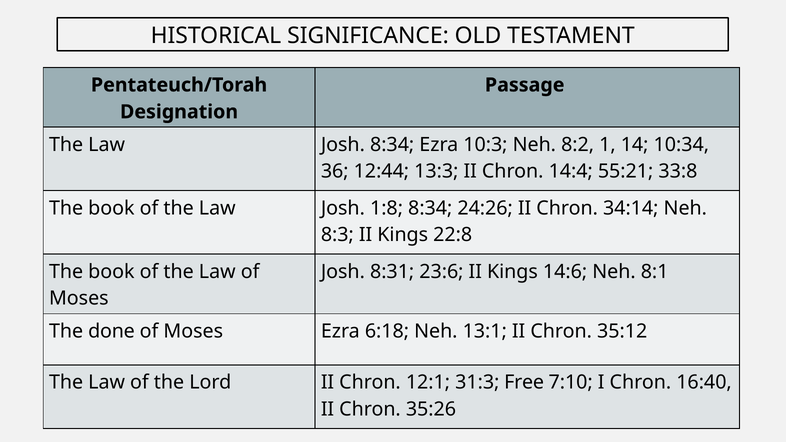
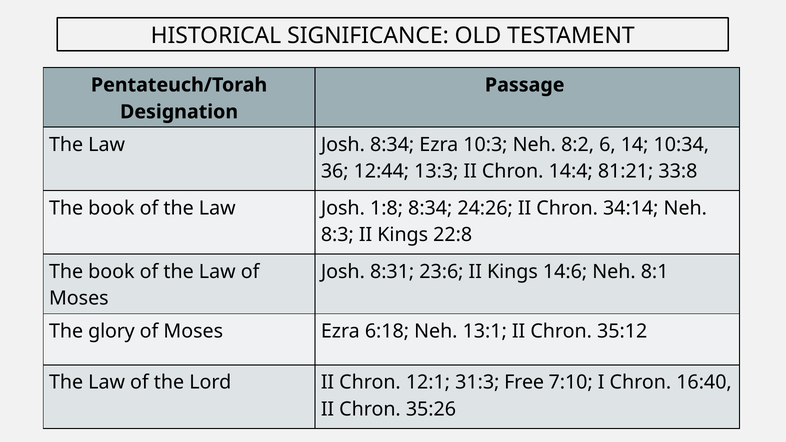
1: 1 -> 6 (607, 145)
55:21: 55:21 -> 81:21 (626, 171)
done: done -> glory (112, 331)
